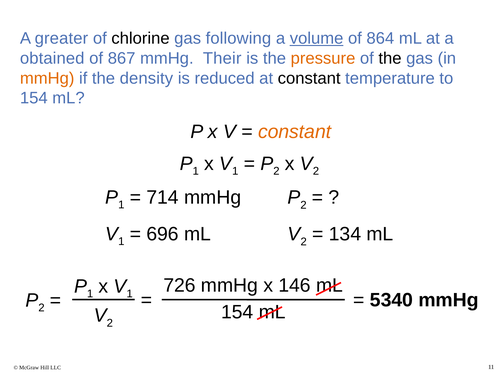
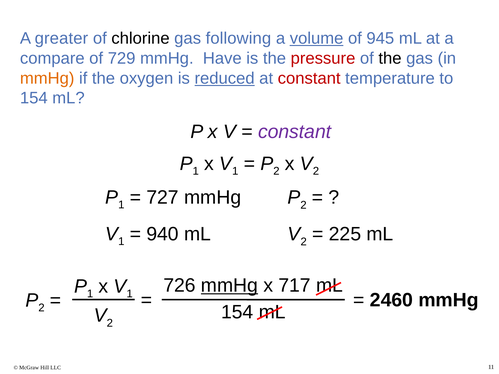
864: 864 -> 945 (380, 38)
obtained: obtained -> compare (52, 58)
867: 867 -> 729 (122, 58)
Their: Their -> Have (222, 58)
pressure colour: orange -> red (323, 58)
density: density -> oxygen (146, 78)
reduced underline: none -> present (225, 78)
constant colour: black -> red (309, 78)
constant colour: orange -> purple (295, 132)
714: 714 -> 727 (163, 197)
696: 696 -> 940 (163, 234)
134: 134 -> 225 (345, 234)
mmHg underline: none -> present (230, 286)
146: 146 -> 717 (295, 286)
5340: 5340 -> 2460 (391, 300)
